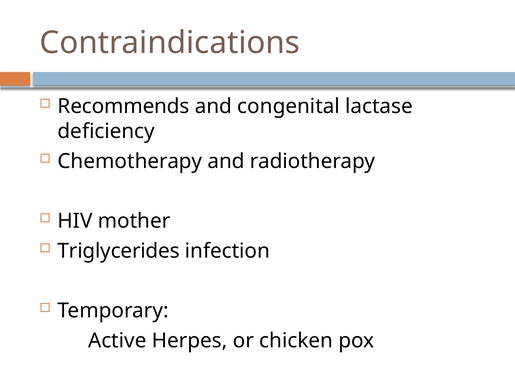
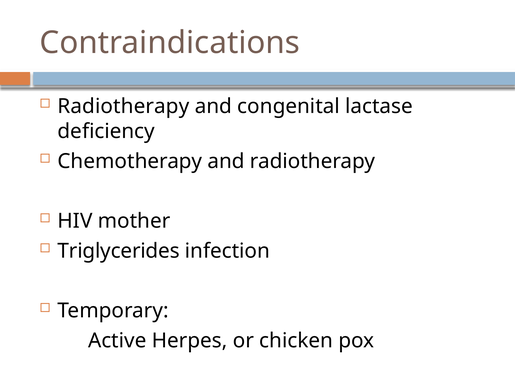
Recommends: Recommends -> Radiotherapy (123, 107)
